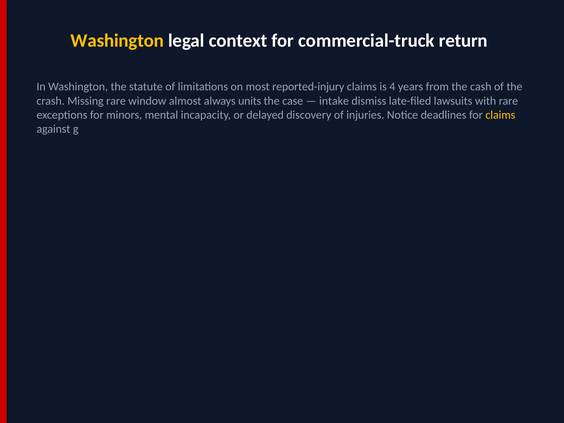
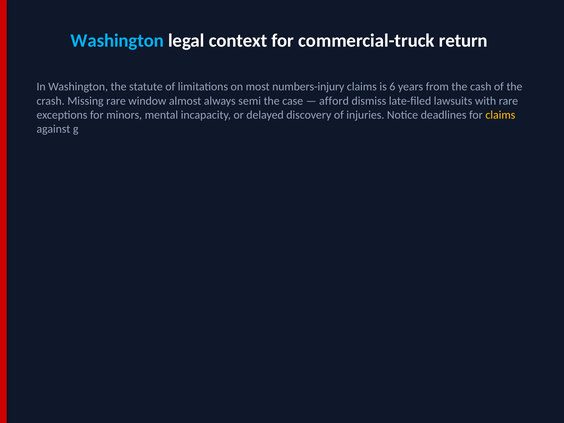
Washington colour: yellow -> light blue (117, 41)
reported-injury: reported-injury -> numbers-injury (308, 87)
4: 4 -> 6 (392, 87)
units: units -> semi (250, 101)
intake: intake -> afford (334, 101)
